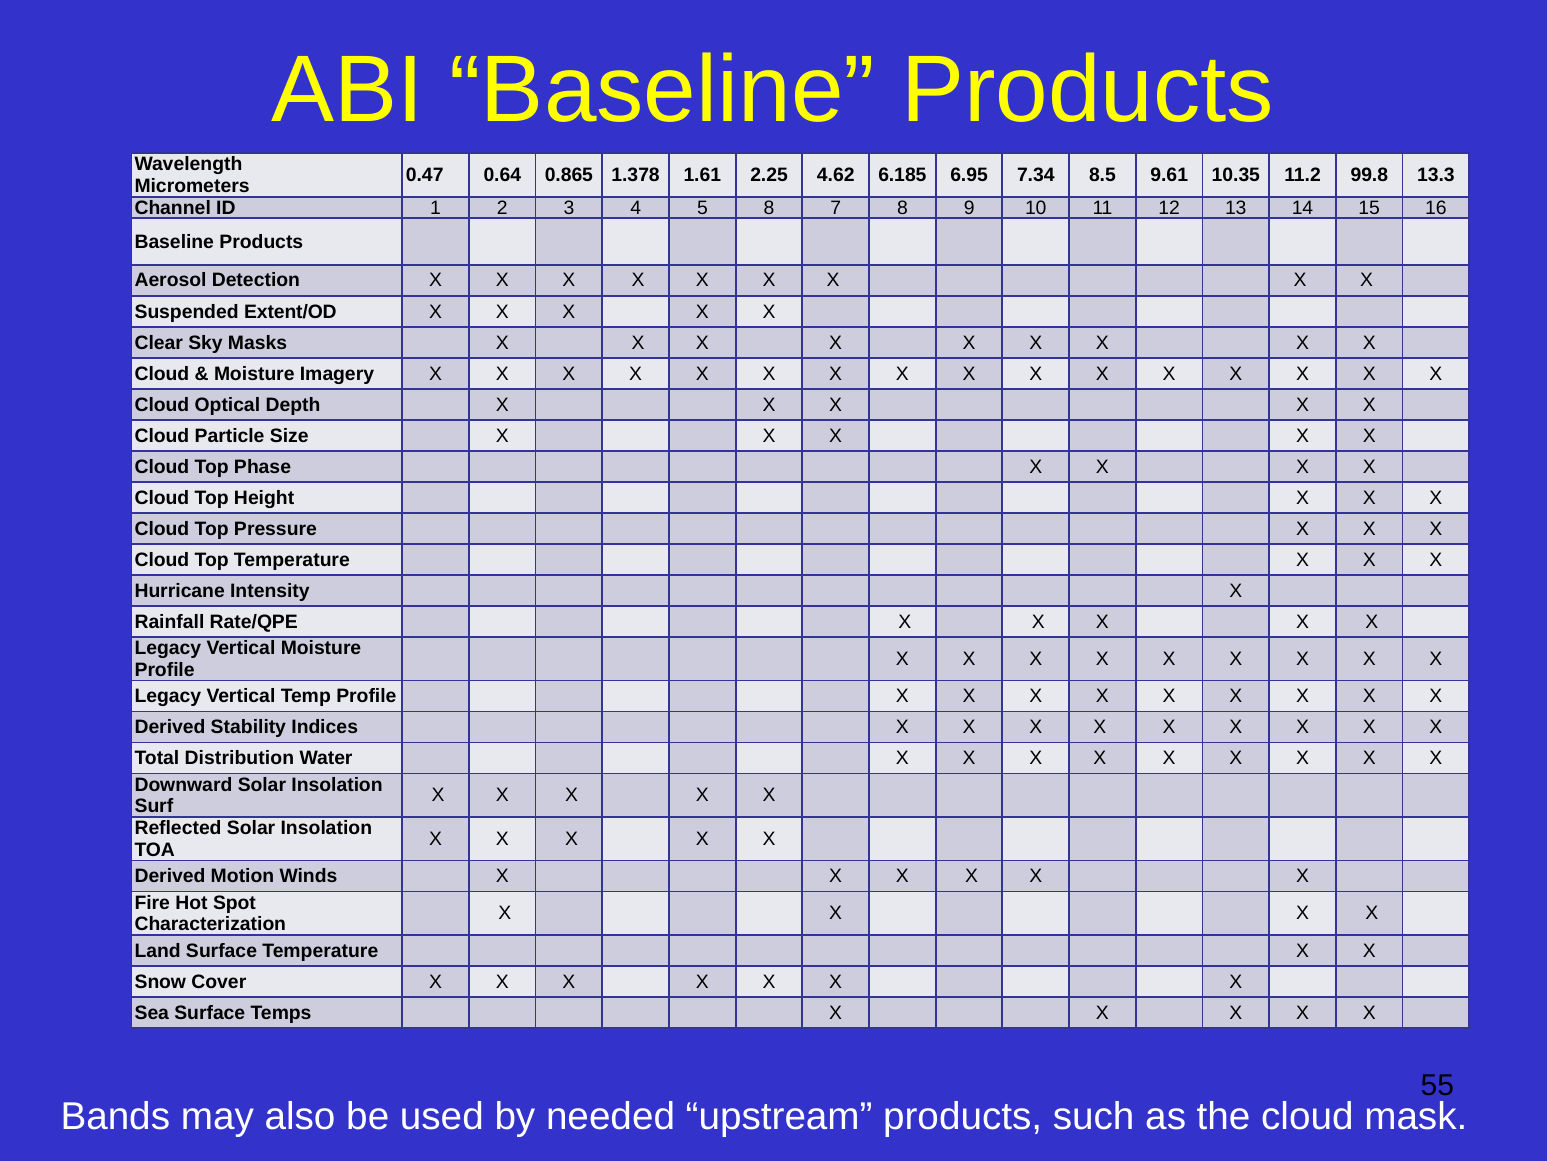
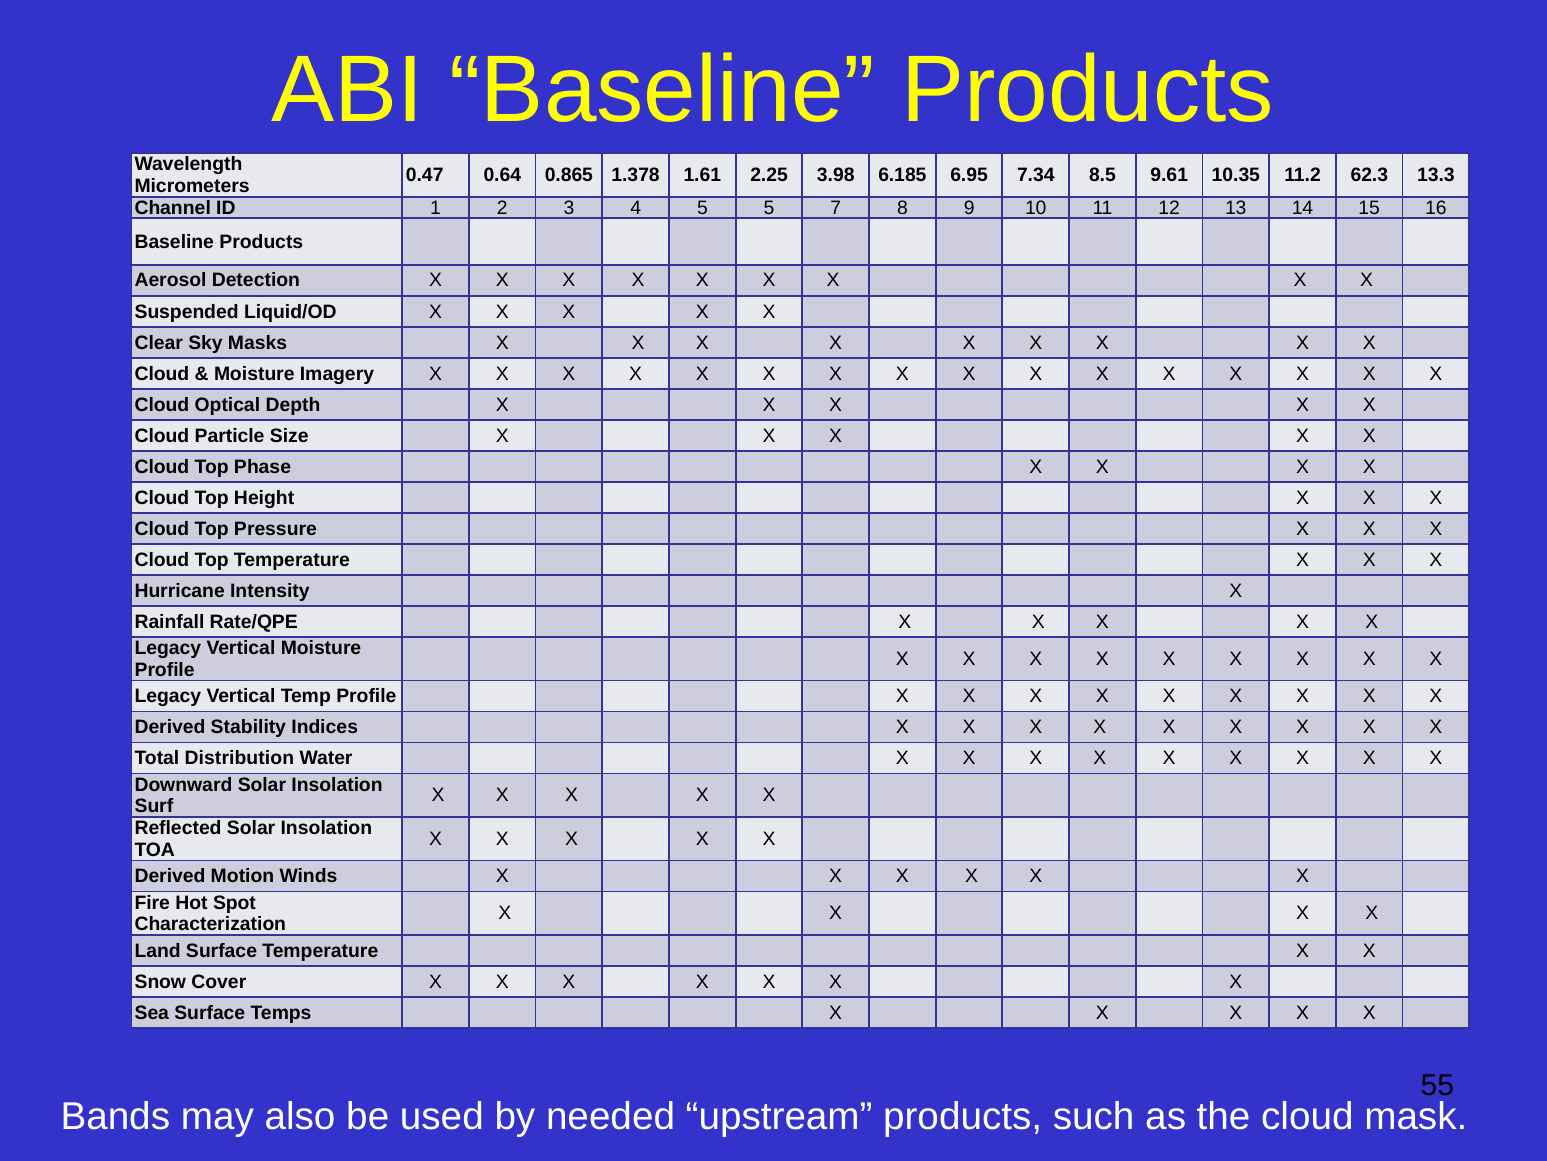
4.62: 4.62 -> 3.98 (836, 175)
99.8: 99.8 -> 62.3 (1369, 175)
5 8: 8 -> 5 (769, 208)
Extent/OD: Extent/OD -> Liquid/OD (290, 311)
